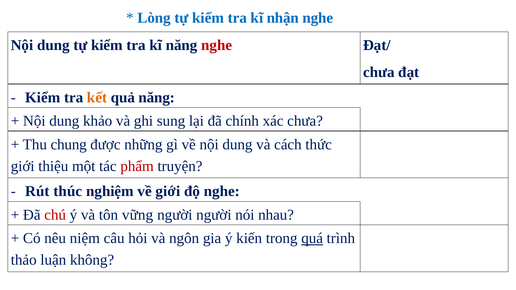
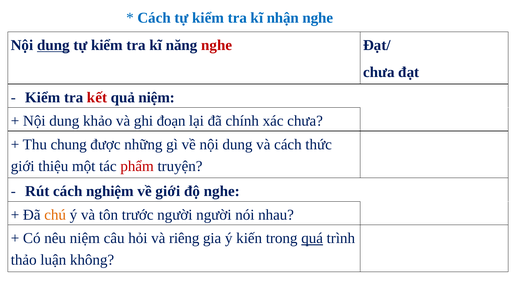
Lòng: Lòng -> Cách (154, 18)
dung underline: none -> present (53, 45)
kết colour: orange -> red (97, 98)
quả năng: năng -> niệm (157, 98)
sung: sung -> đoạn (171, 121)
Rút thúc: thúc -> cách (68, 192)
chú colour: red -> orange (55, 215)
vững: vững -> trước (138, 215)
ngôn: ngôn -> riêng (184, 239)
